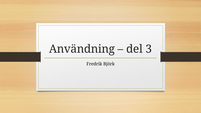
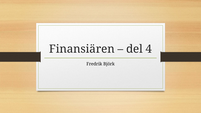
Användning: Användning -> Finansiären (82, 49)
3: 3 -> 4 (149, 49)
